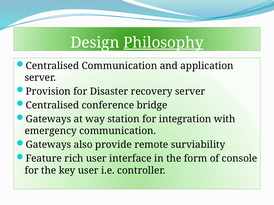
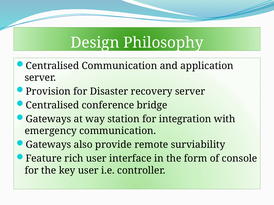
Philosophy underline: present -> none (163, 43)
